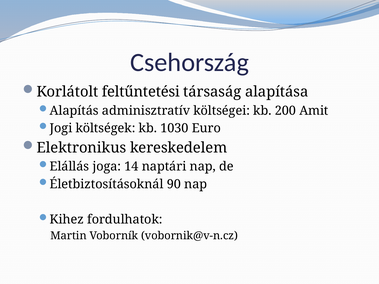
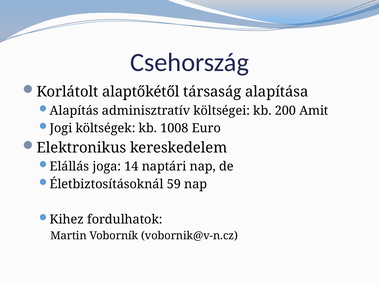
feltűntetési: feltűntetési -> alaptőkétől (141, 92)
1030: 1030 -> 1008 (174, 128)
90: 90 -> 59 (174, 184)
